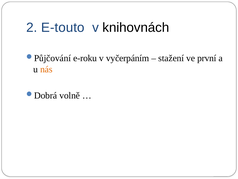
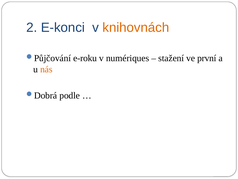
E-touto: E-touto -> E-konci (63, 28)
knihovnách colour: black -> orange (136, 28)
vyčerpáním: vyčerpáním -> numériques (128, 58)
volně: volně -> podle (70, 95)
